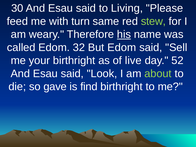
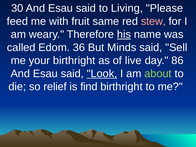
turn: turn -> fruit (81, 21)
stew colour: light green -> pink (153, 21)
32: 32 -> 36 (79, 47)
But Edom: Edom -> Minds (122, 47)
52: 52 -> 86 (177, 61)
Look underline: none -> present (102, 74)
gave: gave -> relief (55, 87)
